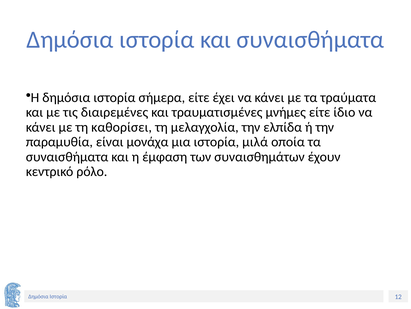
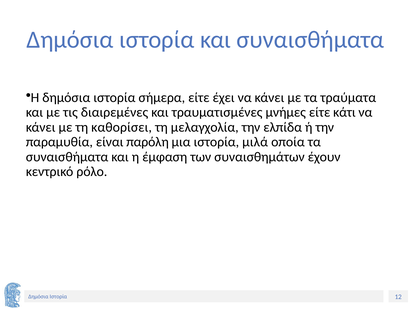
ίδιο: ίδιο -> κάτι (344, 112)
μονάχα: μονάχα -> παρόλη (148, 142)
